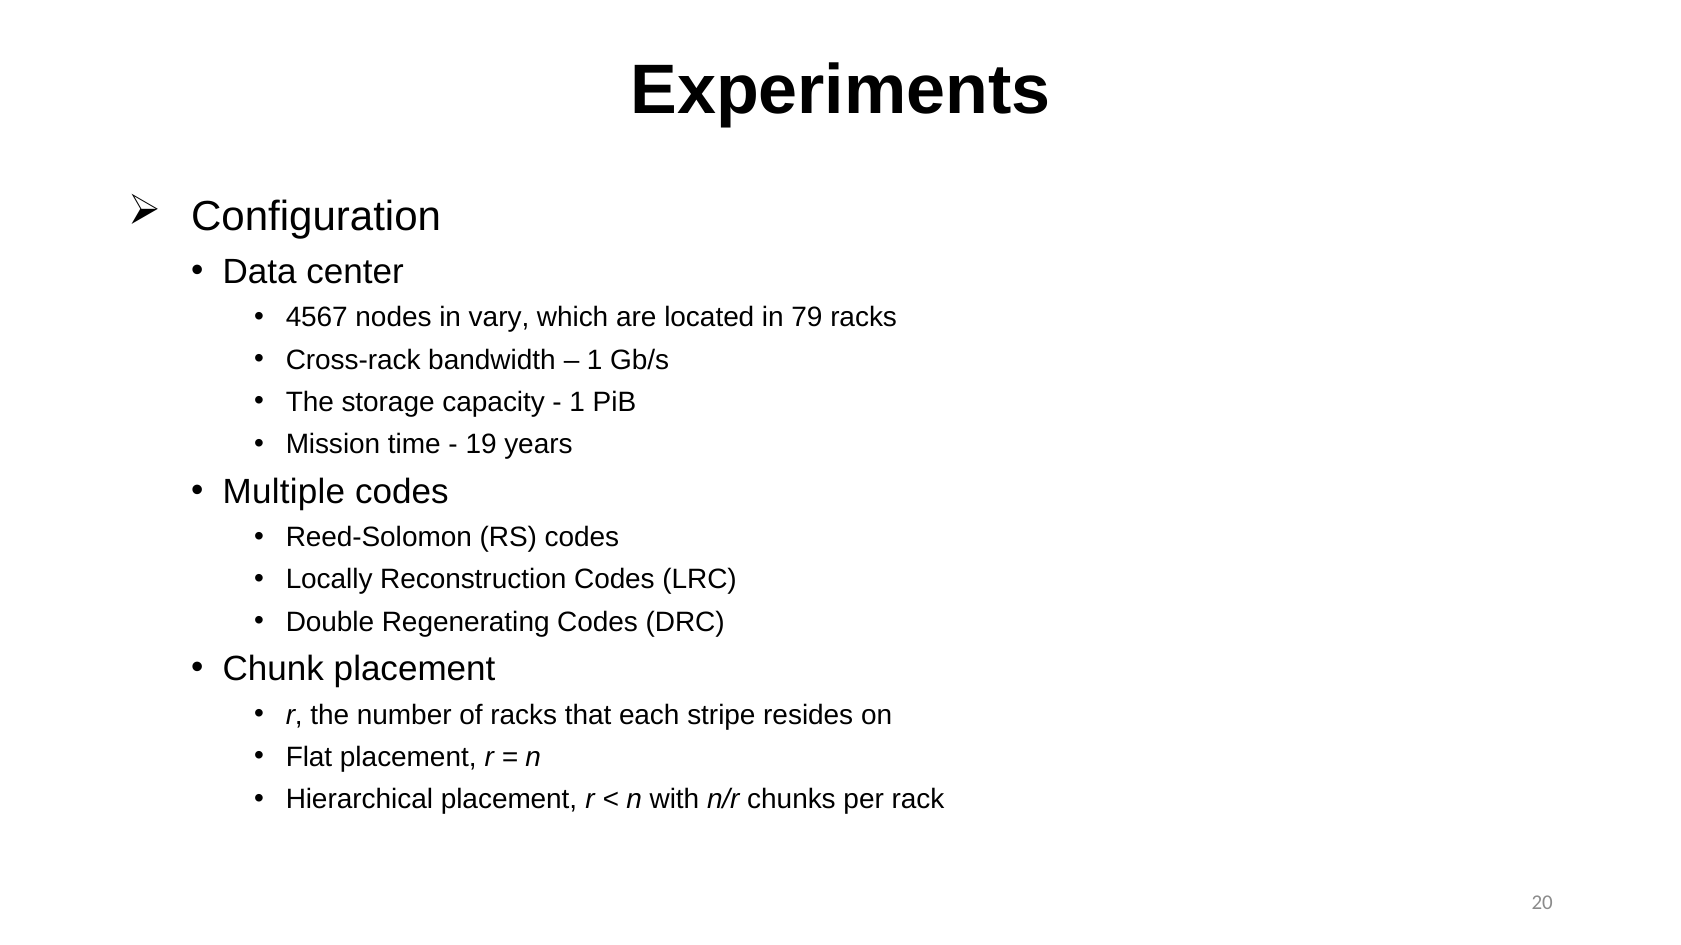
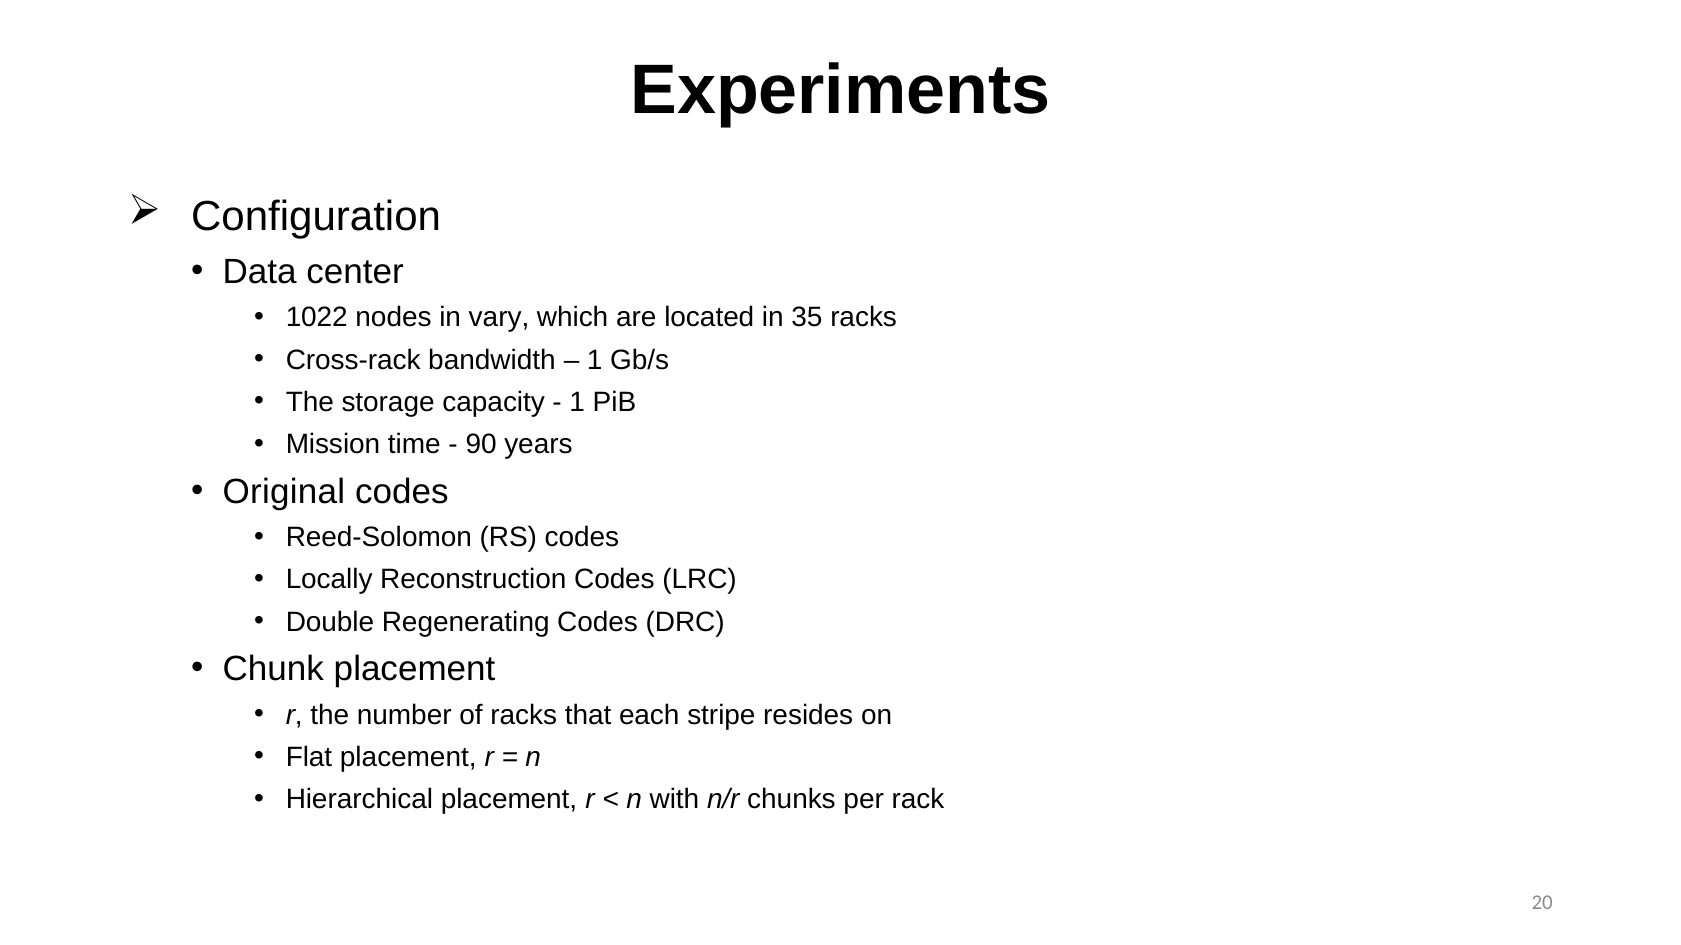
4567: 4567 -> 1022 (317, 318)
79: 79 -> 35 (807, 318)
19: 19 -> 90 (481, 445)
Multiple: Multiple -> Original (284, 492)
